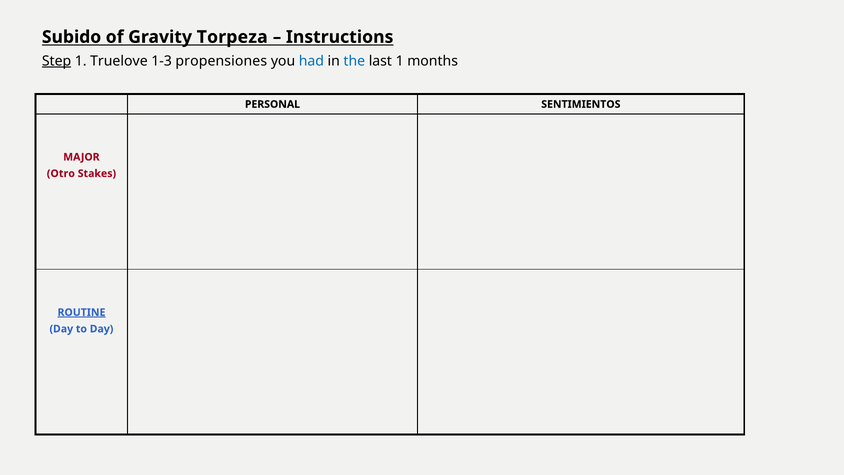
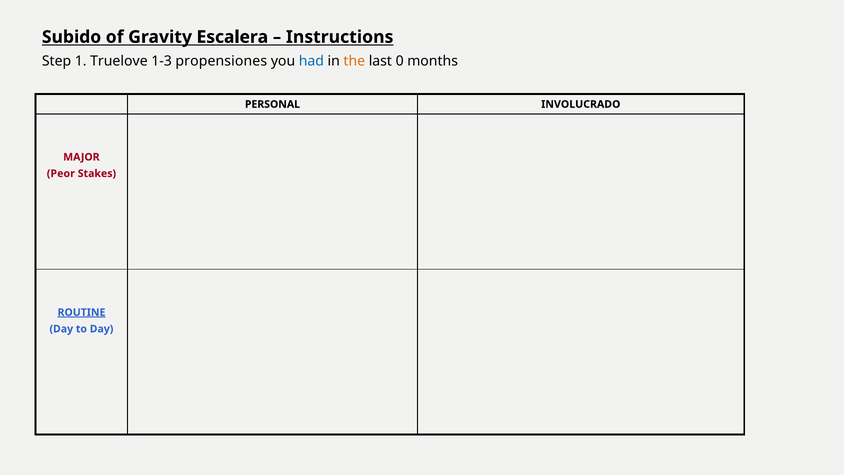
Torpeza: Torpeza -> Escalera (232, 37)
Step underline: present -> none (57, 61)
the colour: blue -> orange (354, 61)
last 1: 1 -> 0 (400, 61)
SENTIMIENTOS: SENTIMIENTOS -> INVOLUCRADO (581, 104)
Otro: Otro -> Peor (61, 173)
